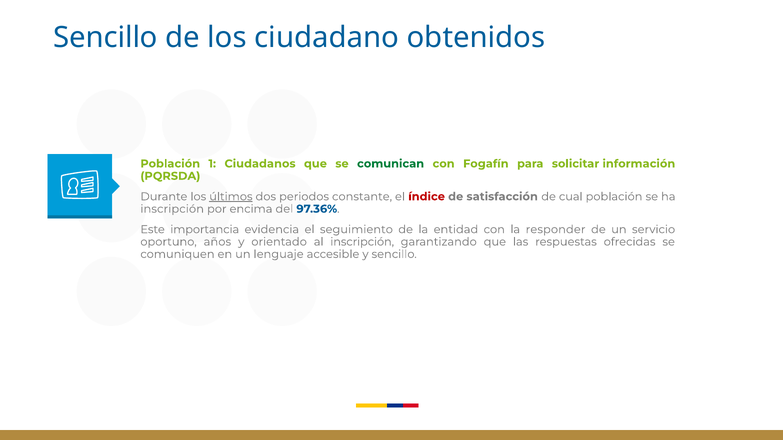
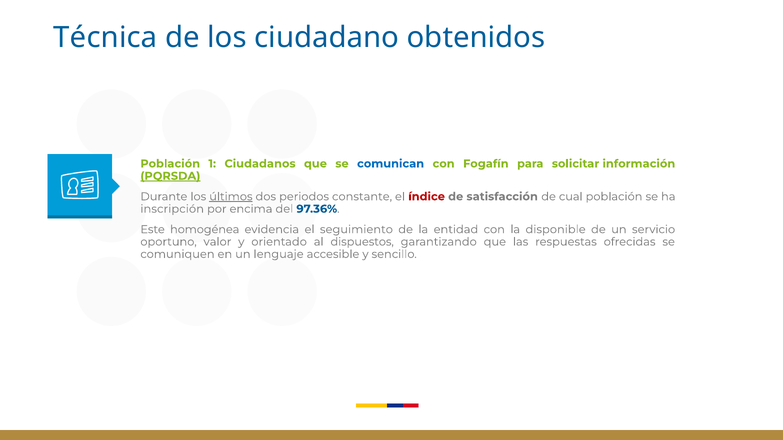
Sencillo: Sencillo -> Técnica (105, 38)
comunican colour: green -> blue (391, 164)
PQRSDA underline: none -> present (170, 176)
importancia: importancia -> homogénea (205, 230)
responder: responder -> disponible (556, 230)
años: años -> valor (217, 242)
al inscripción: inscripción -> dispuestos (362, 242)
